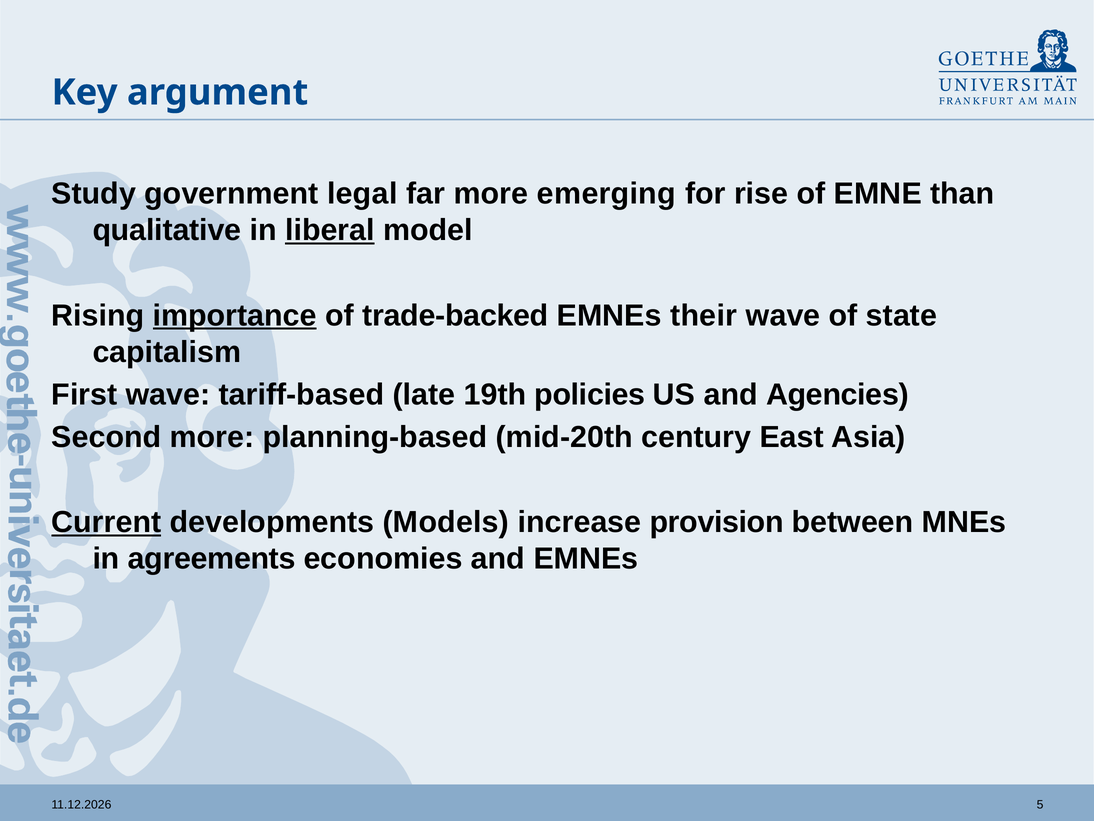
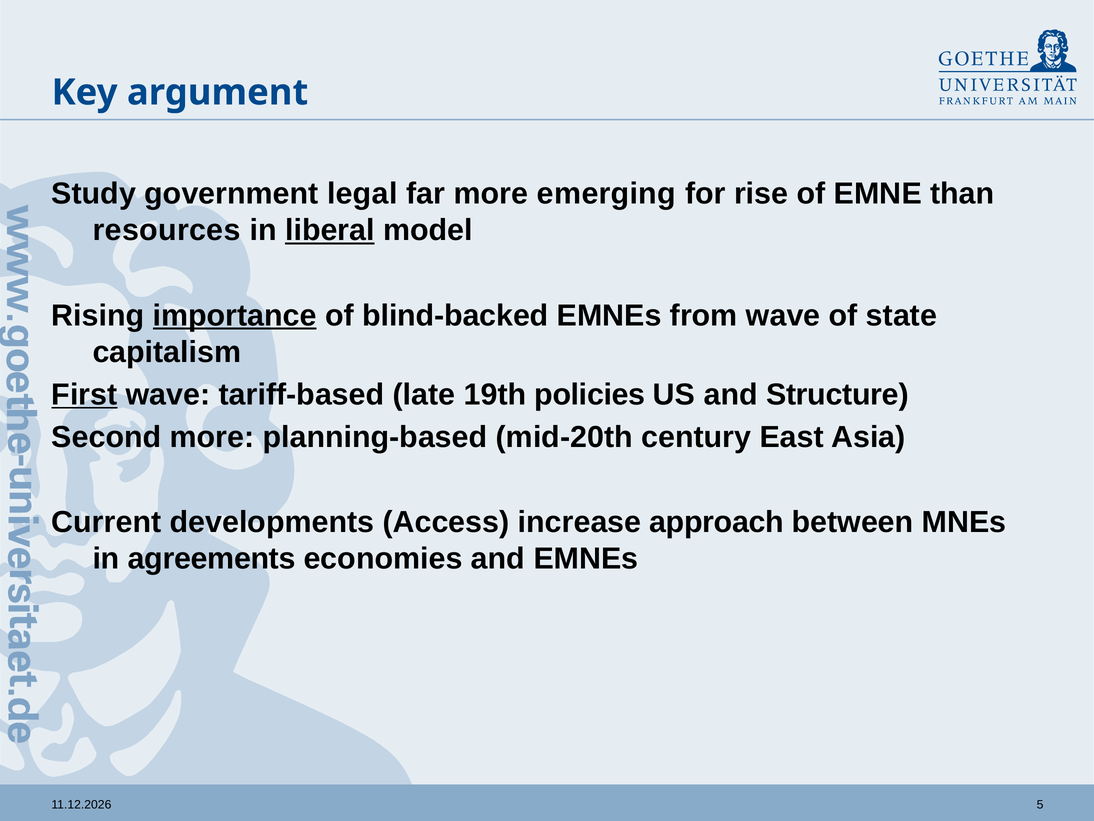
qualitative: qualitative -> resources (167, 230)
trade-backed: trade-backed -> blind-backed (455, 315)
their: their -> from (704, 315)
First underline: none -> present (84, 394)
Agencies: Agencies -> Structure (837, 394)
Current underline: present -> none (106, 522)
Models: Models -> Access (446, 522)
provision: provision -> approach (717, 522)
